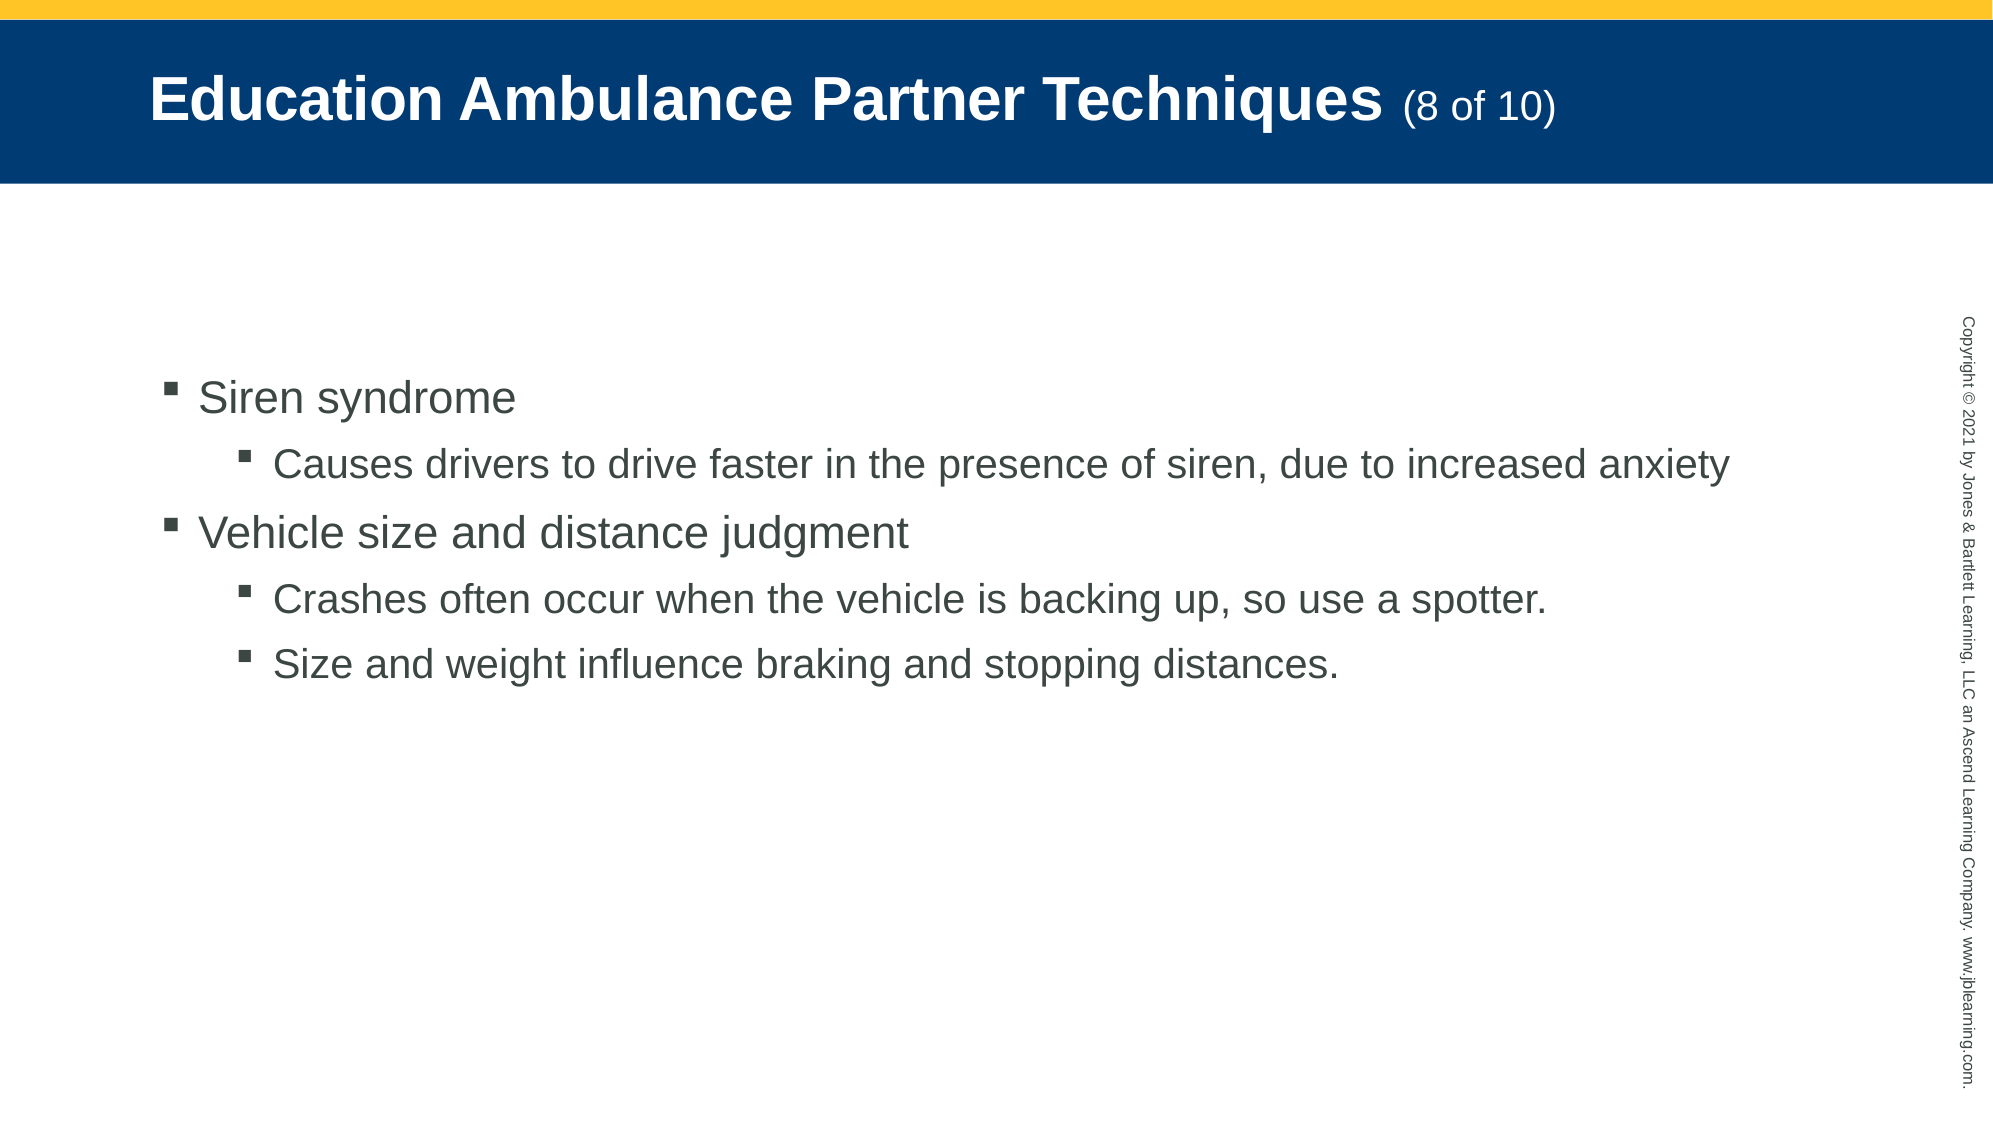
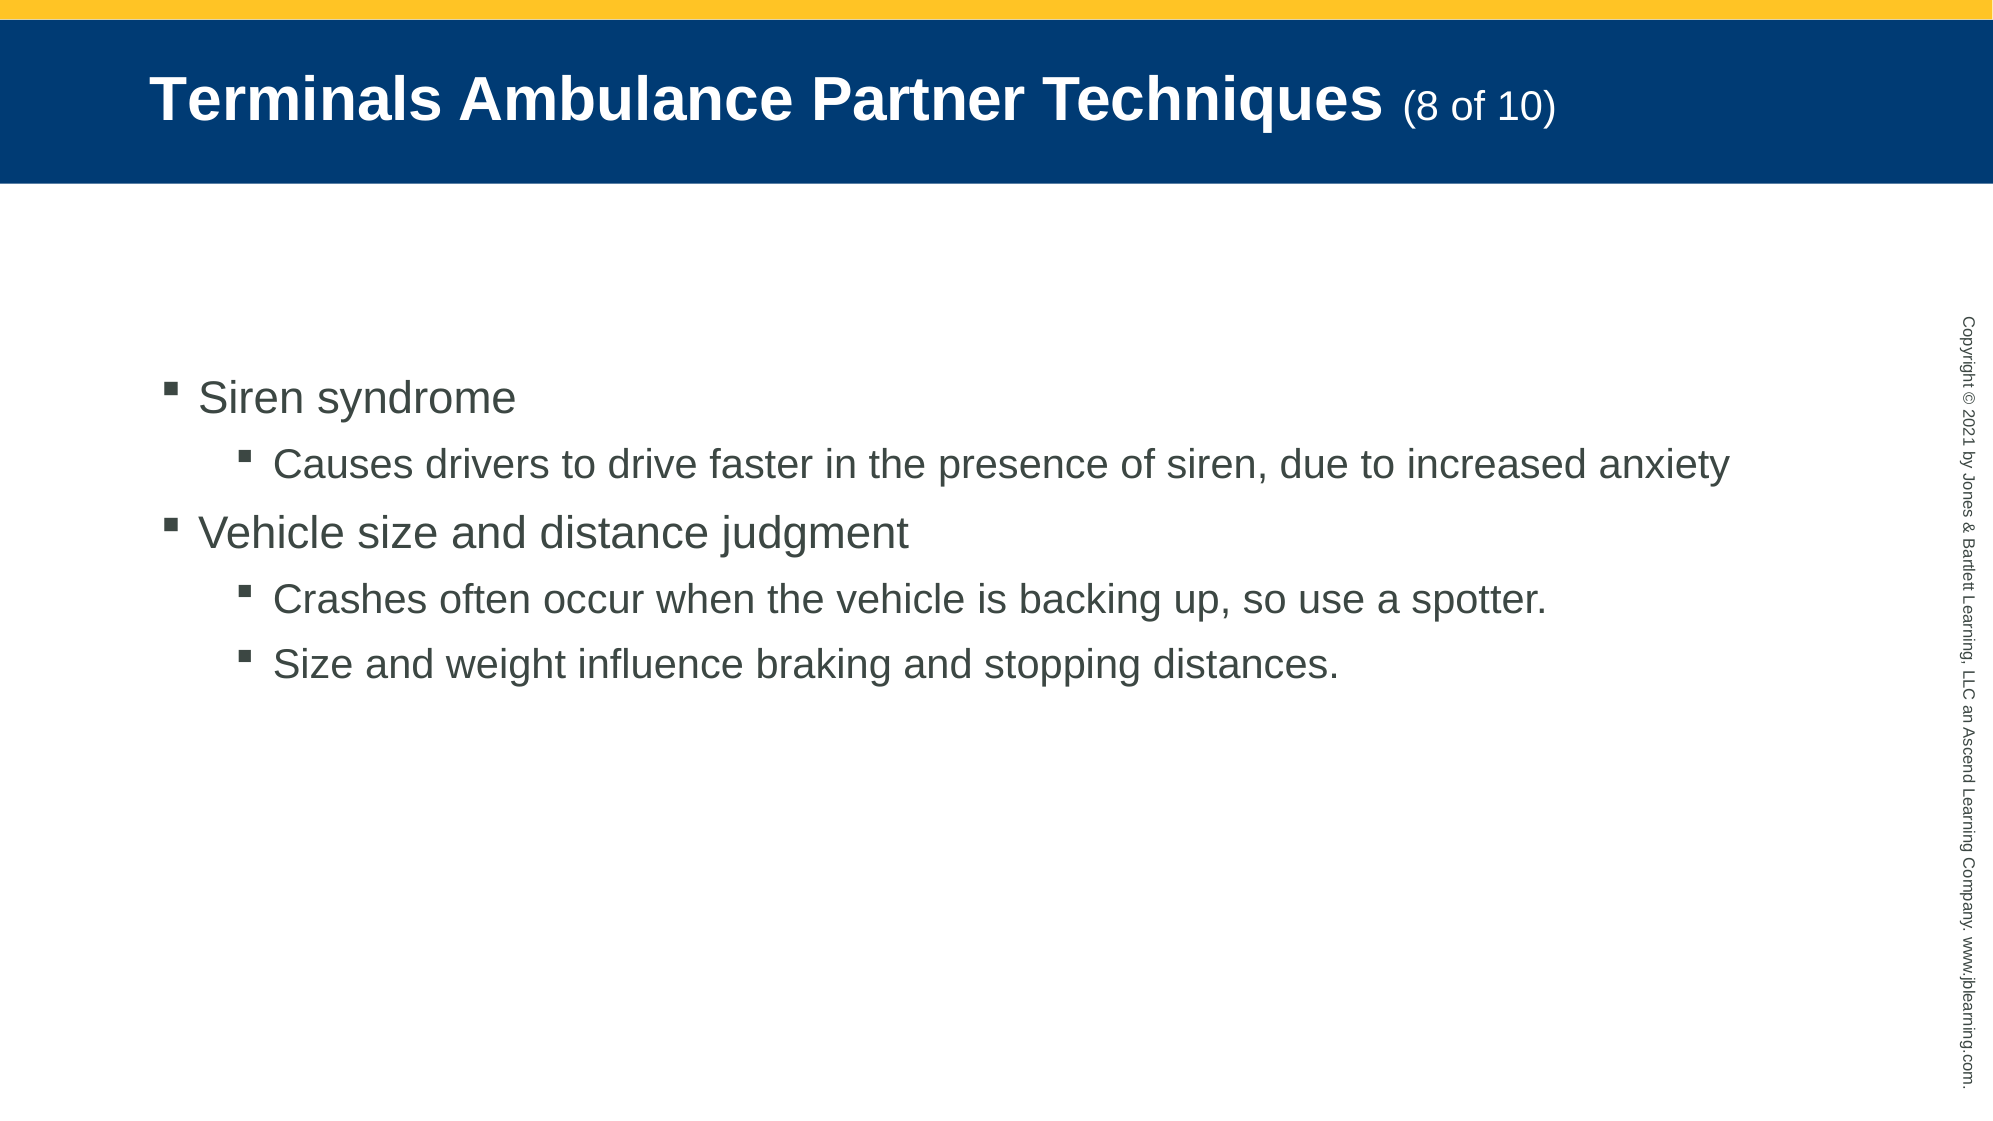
Education: Education -> Terminals (297, 100)
